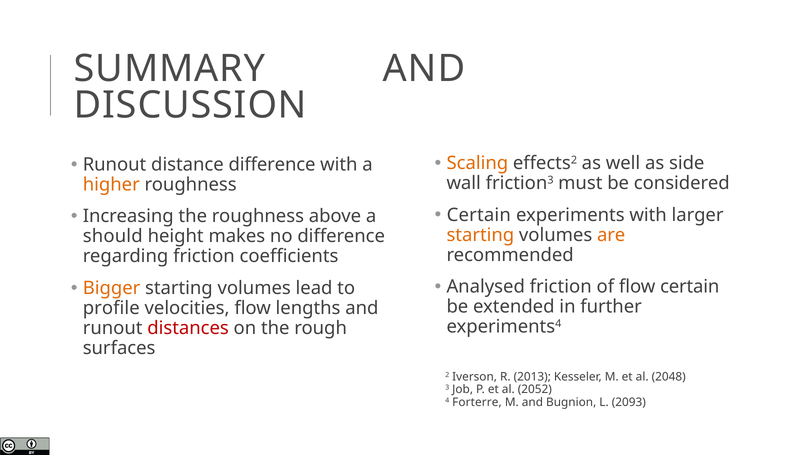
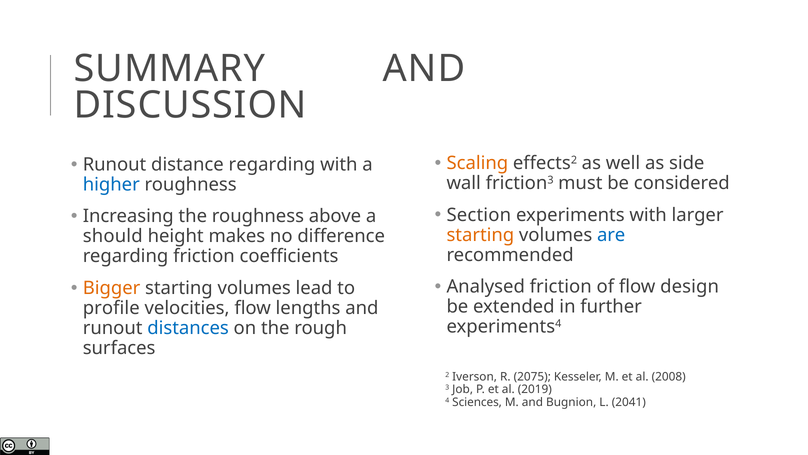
distance difference: difference -> regarding (272, 164)
higher colour: orange -> blue (111, 184)
Certain: Certain -> Section (479, 215)
are colour: orange -> blue (611, 235)
flow certain: certain -> design (690, 286)
distances colour: red -> blue (188, 328)
2013: 2013 -> 2075 (532, 376)
2048: 2048 -> 2008 (669, 376)
2052: 2052 -> 2019 (535, 389)
Forterre: Forterre -> Sciences (477, 402)
2093: 2093 -> 2041 (629, 402)
